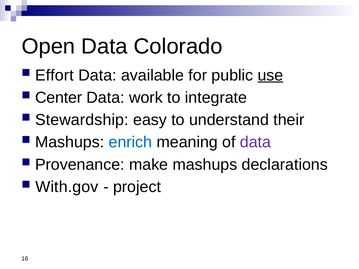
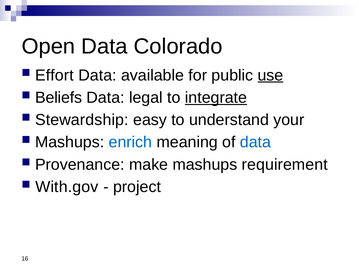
Center: Center -> Beliefs (59, 98)
work: work -> legal (146, 98)
integrate underline: none -> present (216, 98)
their: their -> your (289, 120)
data colour: purple -> blue (255, 142)
declarations: declarations -> requirement (285, 165)
